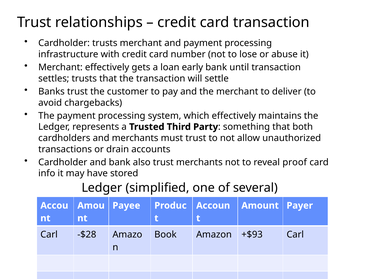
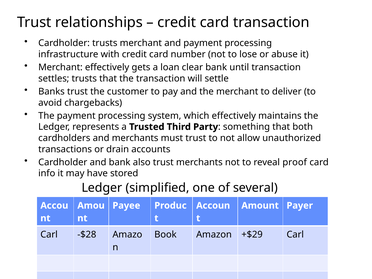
early: early -> clear (192, 67)
+$93: +$93 -> +$29 (252, 235)
